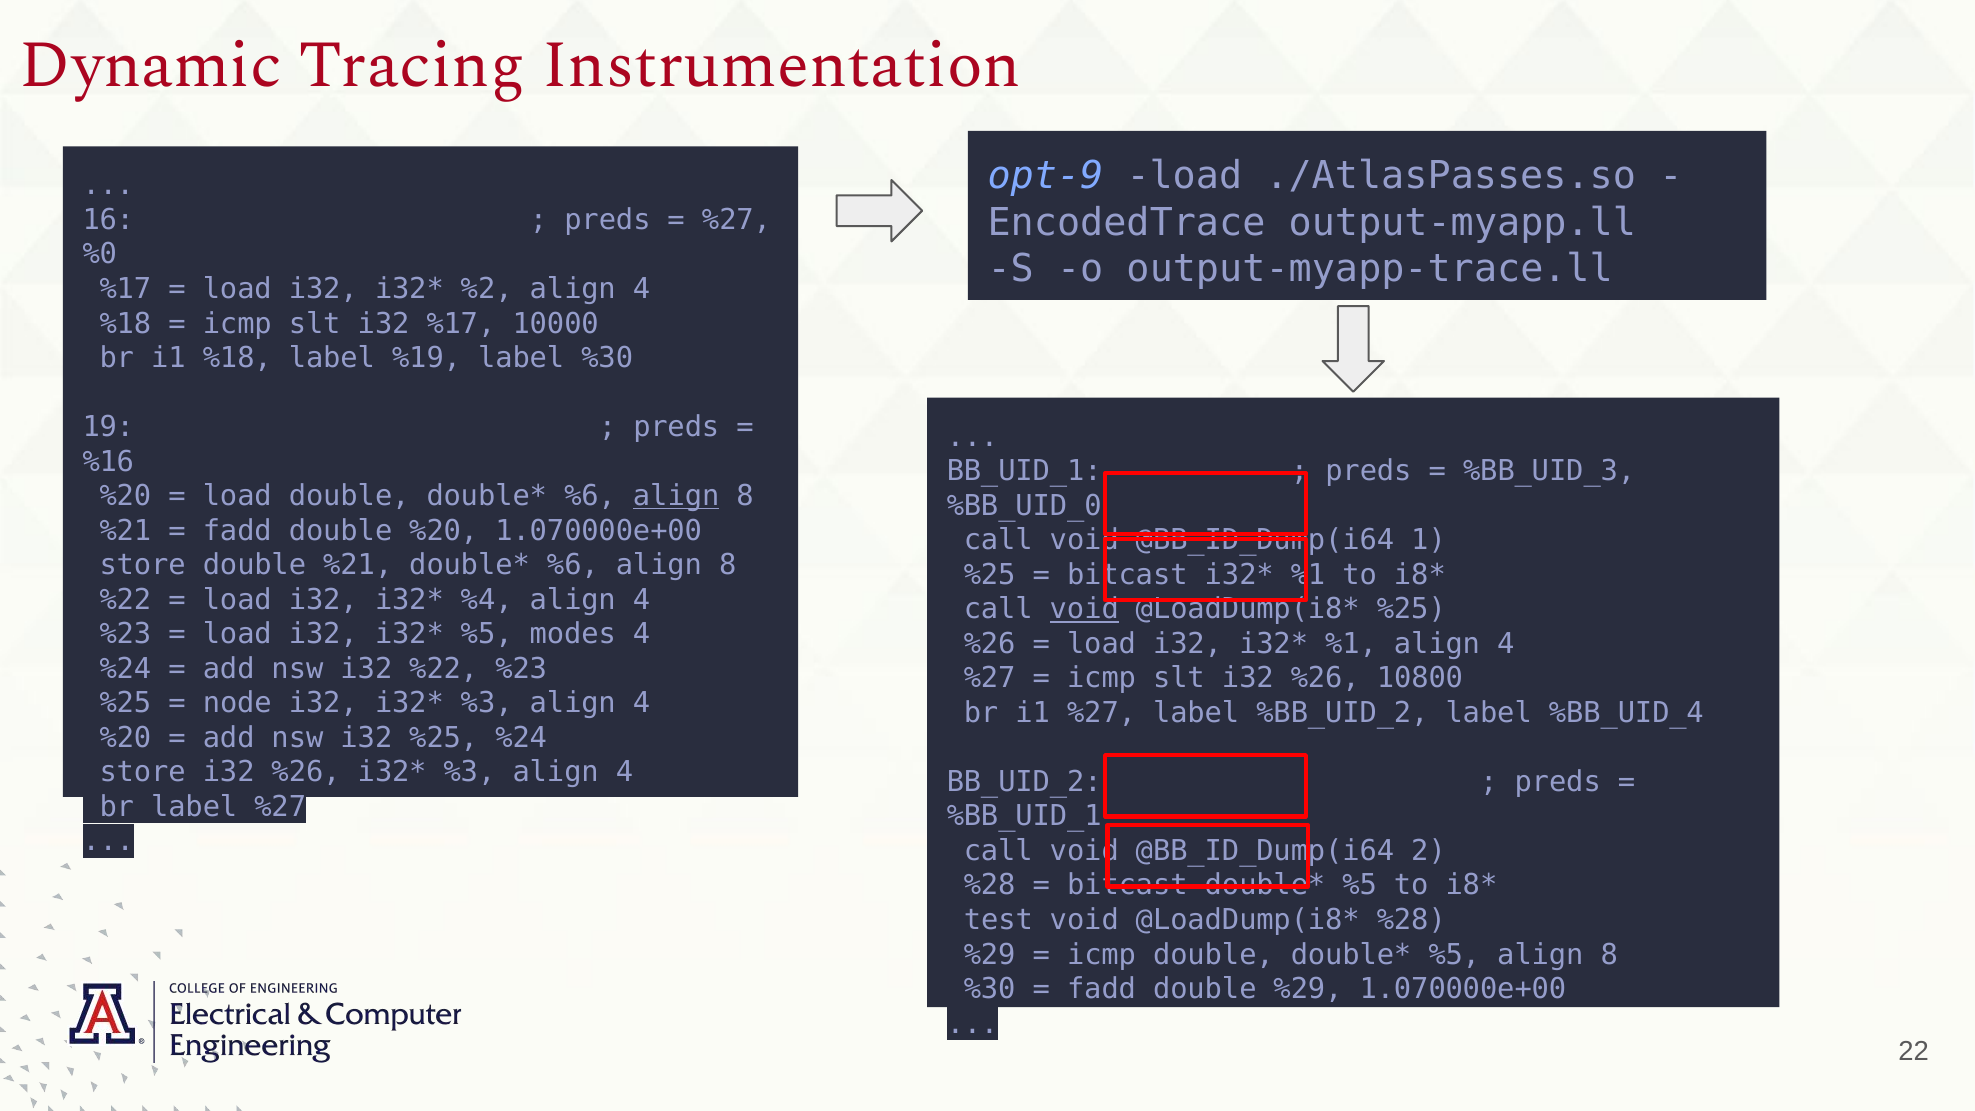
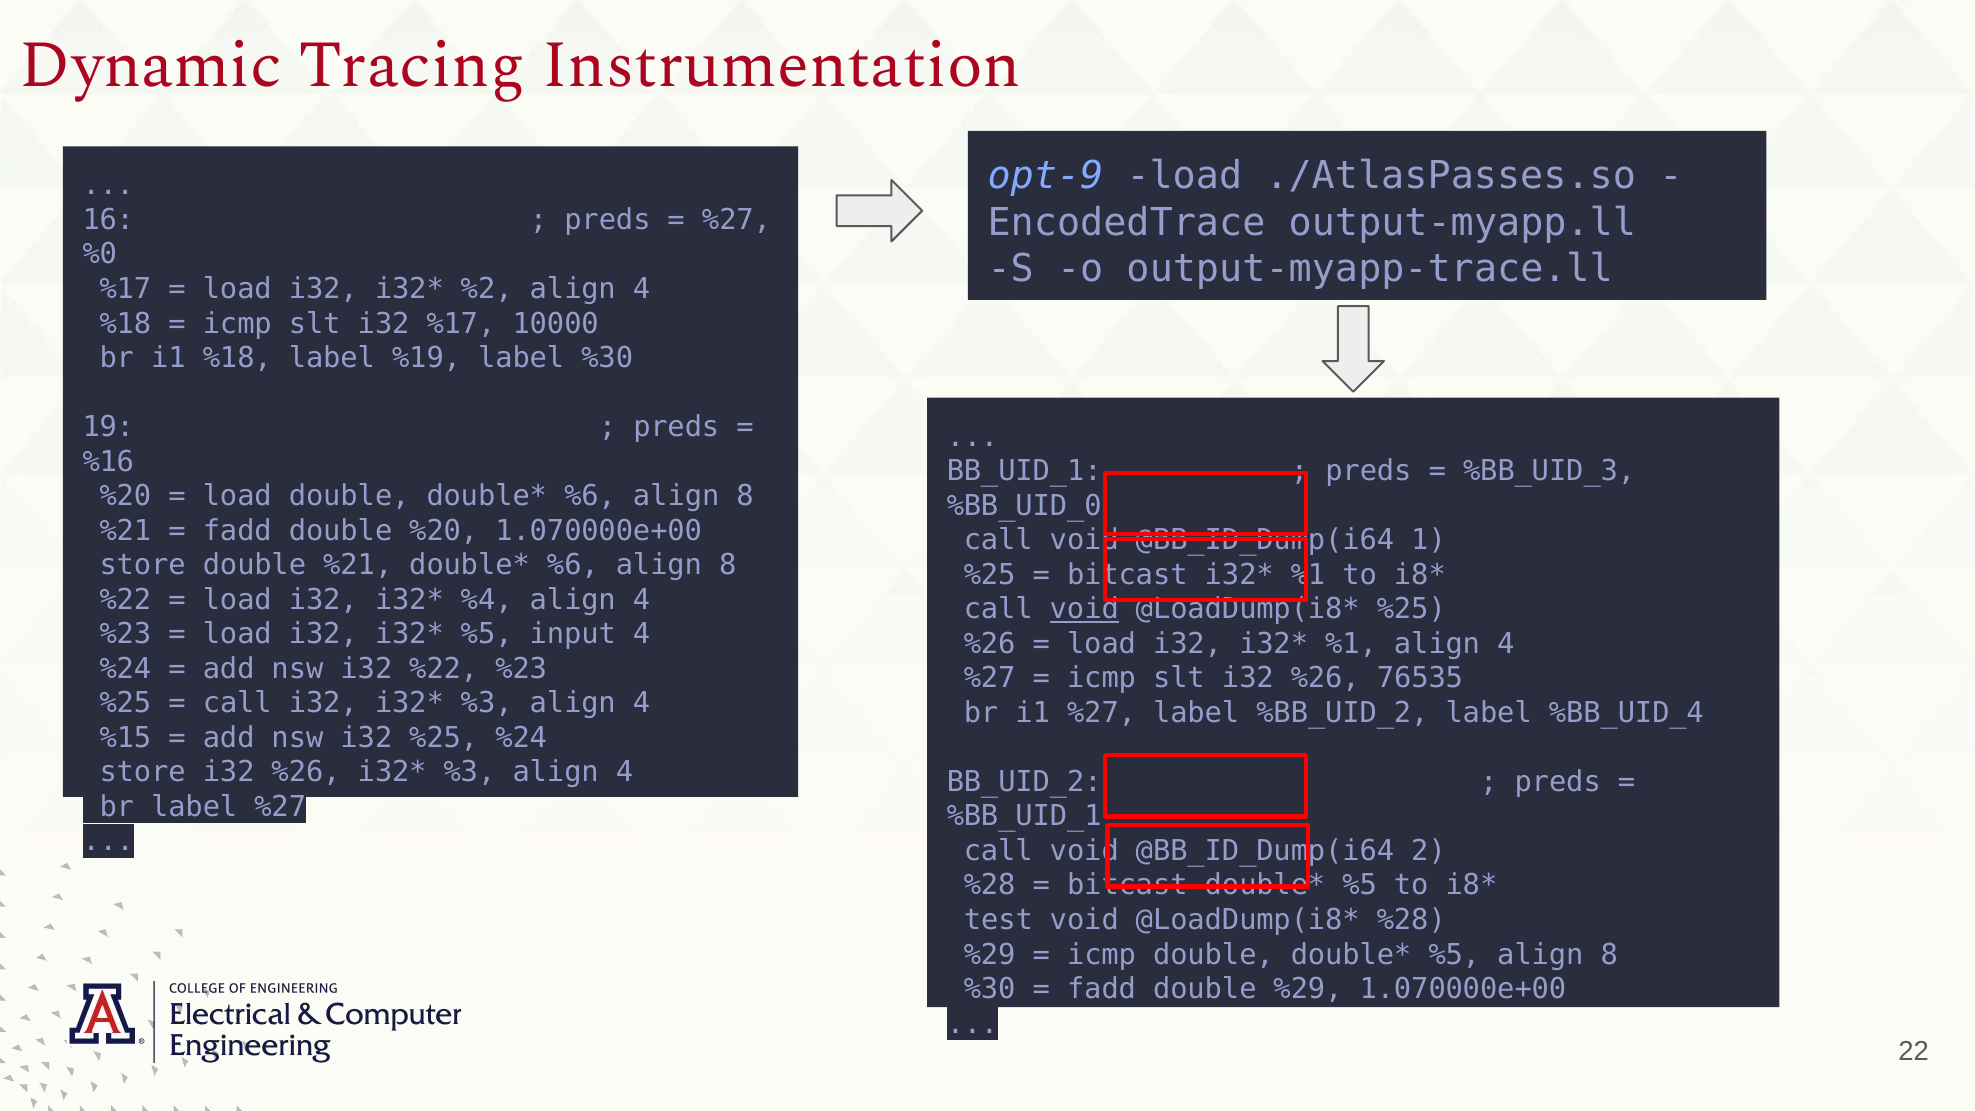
align underline: present -> none (676, 496)
modes: modes -> input (573, 634)
10800: 10800 -> 76535 (1420, 678)
node: node -> call (237, 703)
%20: %20 -> %15 (125, 738)
